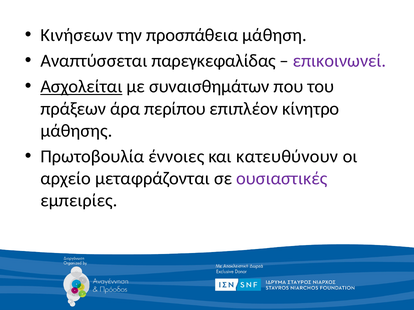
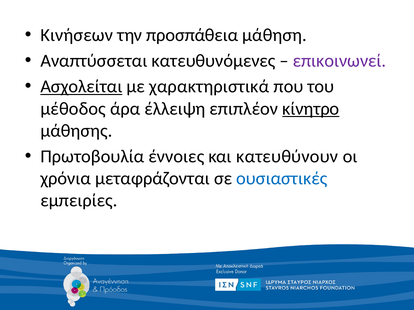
παρεγκεφαλίδας: παρεγκεφαλίδας -> κατευθυνόμενες (214, 61)
συναισθημάτων: συναισθημάτων -> χαρακτηριστικά (209, 87)
πράξεων: πράξεων -> μέθοδος (73, 109)
περίπου: περίπου -> έλλειψη (175, 109)
κίνητρο underline: none -> present (311, 109)
αρχείο: αρχείο -> χρόνια (66, 179)
ουσιαστικές colour: purple -> blue (282, 179)
